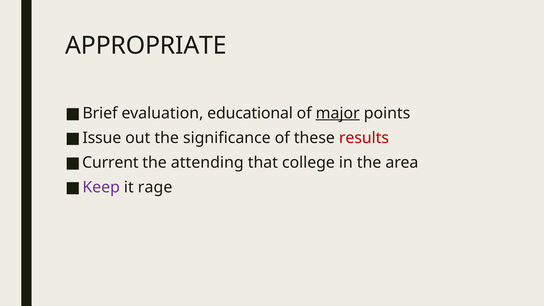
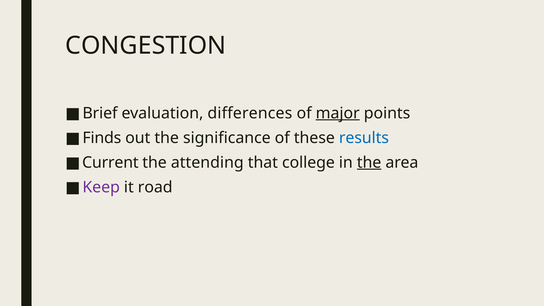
APPROPRIATE: APPROPRIATE -> CONGESTION (146, 46)
educational: educational -> differences (250, 113)
Issue: Issue -> Finds (102, 138)
results colour: red -> blue (364, 138)
the underline: none -> present (369, 162)
rage: rage -> road (155, 187)
